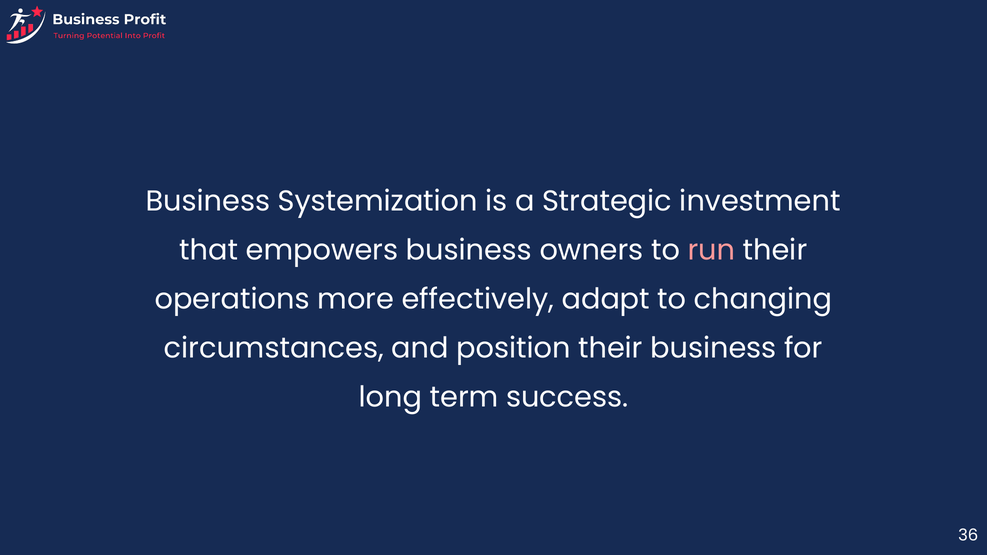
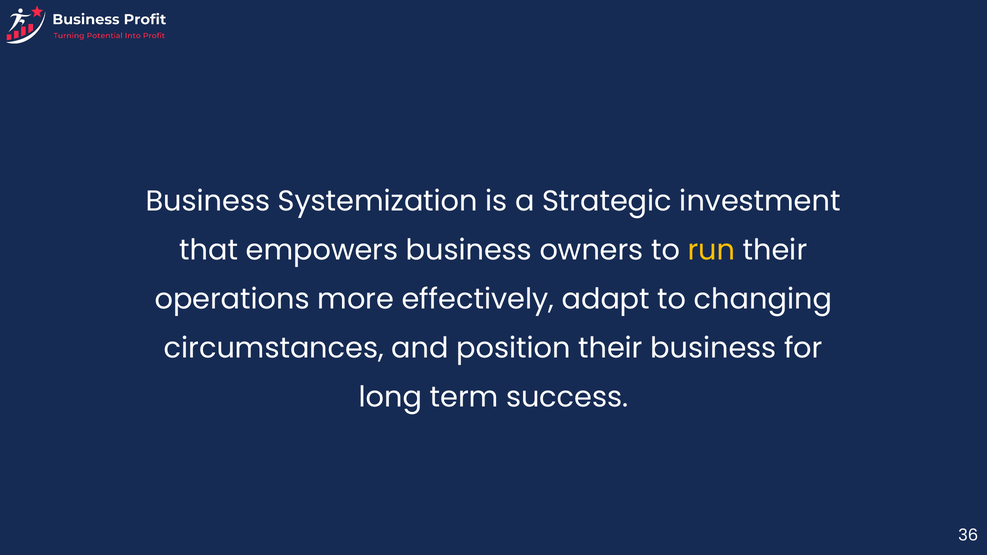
run colour: pink -> yellow (711, 250)
